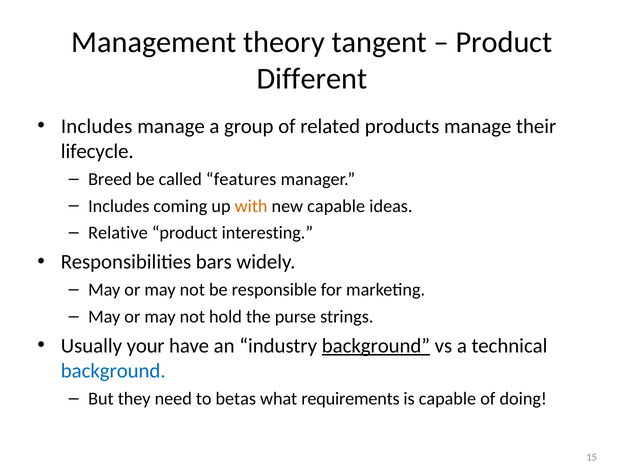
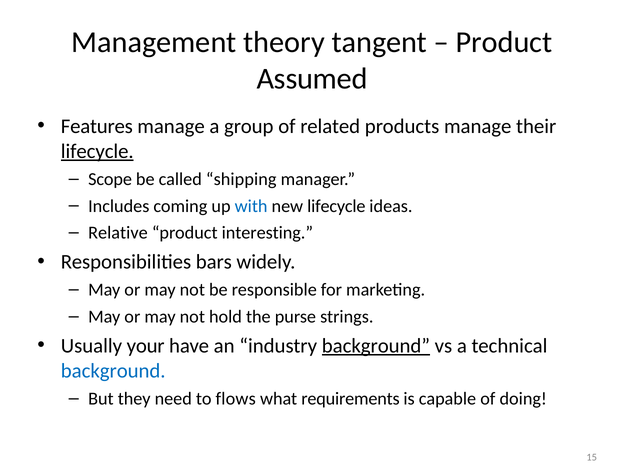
Different: Different -> Assumed (312, 79)
Includes: Includes -> Features (97, 126)
lifecycle underline: none -> present (97, 151)
Breed: Breed -> Scope (110, 179)
features: features -> shipping (241, 179)
with colour: orange -> blue (251, 206)
new capable: capable -> lifecycle (336, 206)
betas: betas -> flows (236, 399)
